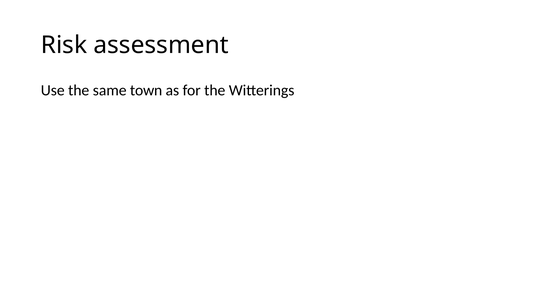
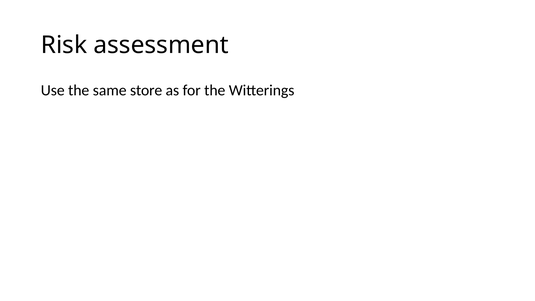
town: town -> store (146, 90)
